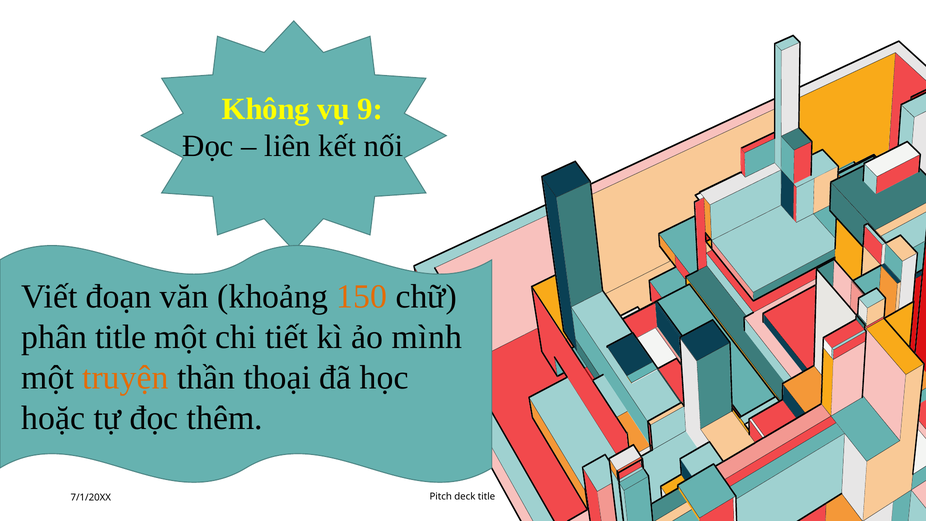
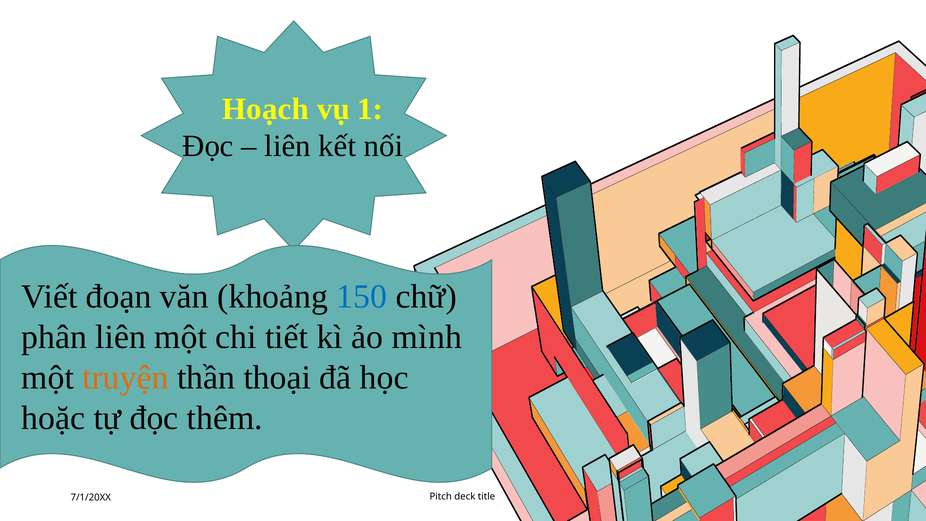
Không: Không -> Hoạch (266, 109)
9: 9 -> 1 (370, 109)
150 colour: orange -> blue (362, 297)
phân title: title -> liên (121, 337)
